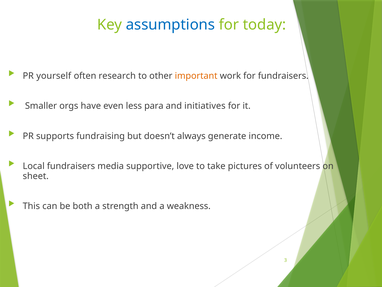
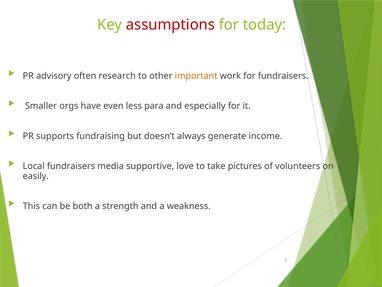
assumptions colour: blue -> red (170, 25)
yourself: yourself -> advisory (54, 76)
initiatives: initiatives -> especially (205, 106)
sheet: sheet -> easily (36, 176)
